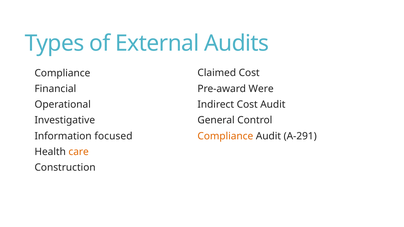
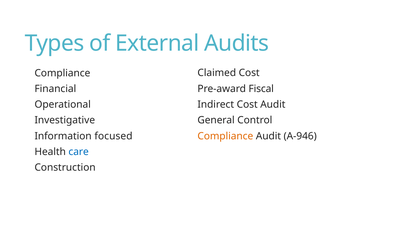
Were: Were -> Fiscal (261, 89)
A-291: A-291 -> A-946 (300, 136)
care colour: orange -> blue (79, 152)
